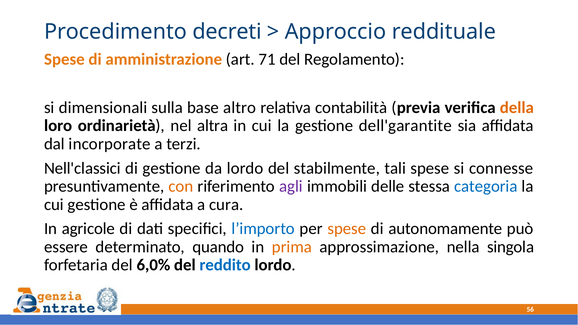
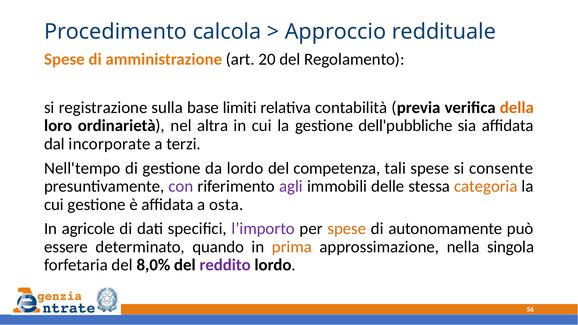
decreti: decreti -> calcola (227, 32)
71: 71 -> 20 (267, 59)
dimensionali: dimensionali -> registrazione (103, 108)
altro: altro -> limiti (240, 108)
dell'garantite: dell'garantite -> dell'pubbliche (405, 126)
Nell'classici: Nell'classici -> Nell'tempo (82, 168)
stabilmente: stabilmente -> competenza (337, 168)
connesse: connesse -> consente (501, 168)
con colour: orange -> purple (181, 186)
categoria colour: blue -> orange (486, 186)
cura: cura -> osta (226, 205)
l’importo colour: blue -> purple (263, 229)
6,0%: 6,0% -> 8,0% (153, 265)
reddito colour: blue -> purple (225, 265)
